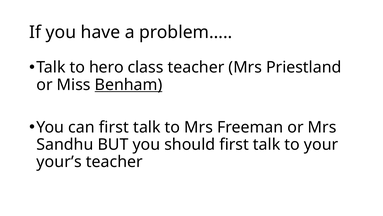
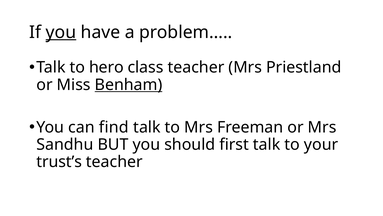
you underline: none -> present (61, 32)
can first: first -> find (114, 127)
your’s: your’s -> trust’s (59, 161)
